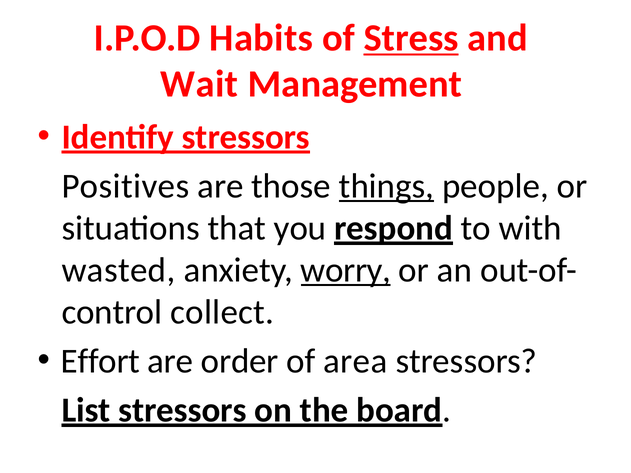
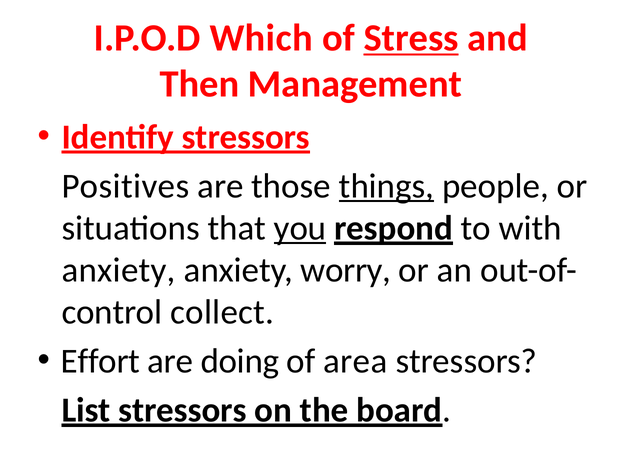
Habits: Habits -> Which (261, 38)
Wait: Wait -> Then (200, 84)
you underline: none -> present (300, 228)
wasted: wasted -> anxiety (119, 270)
worry underline: present -> none (346, 270)
order: order -> doing (240, 361)
